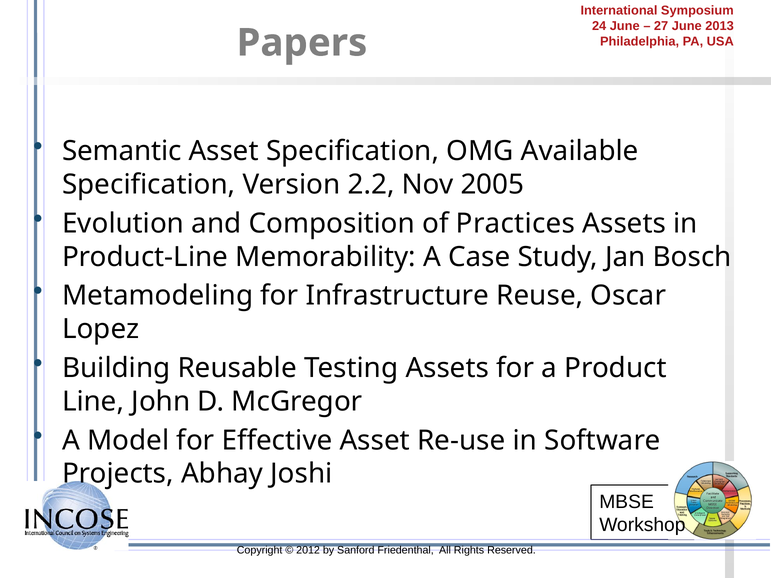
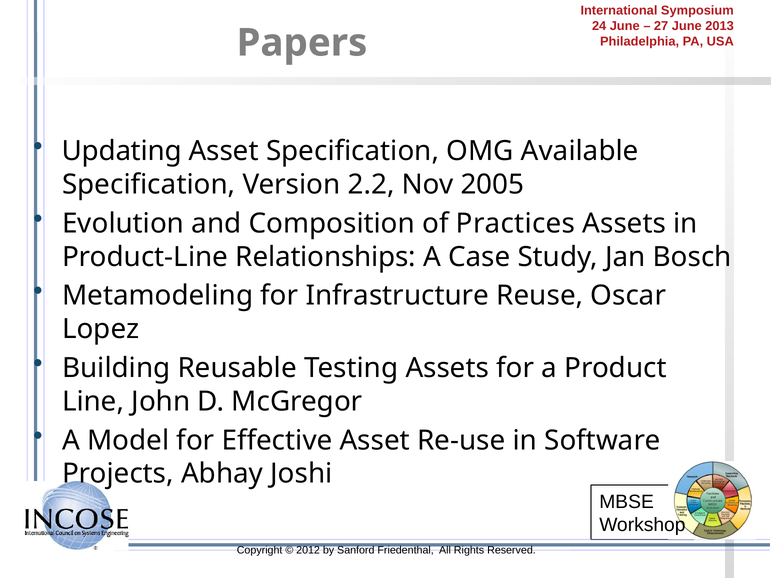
Semantic: Semantic -> Updating (122, 151)
Memorability: Memorability -> Relationships (326, 257)
